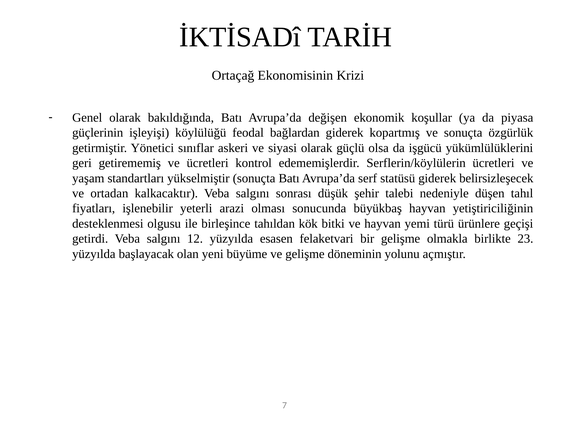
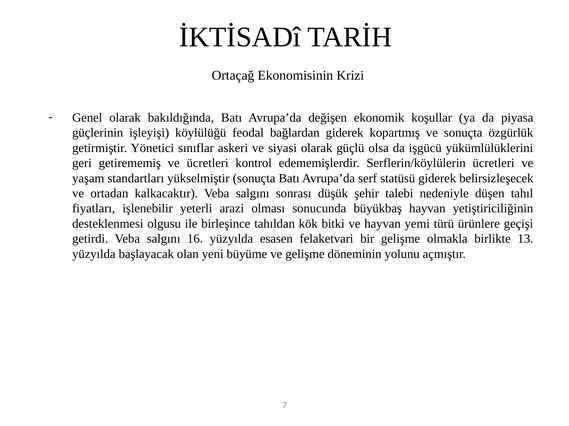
12: 12 -> 16 (195, 239)
23: 23 -> 13 (525, 239)
